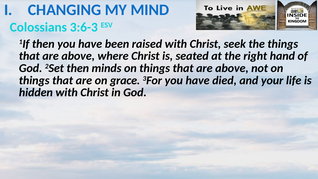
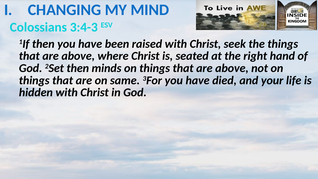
3:6-3: 3:6-3 -> 3:4-3 (84, 27)
grace: grace -> same (125, 80)
